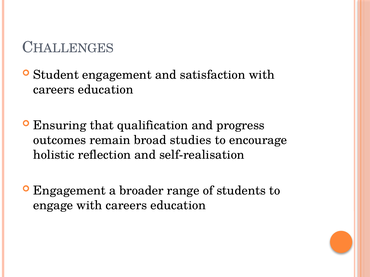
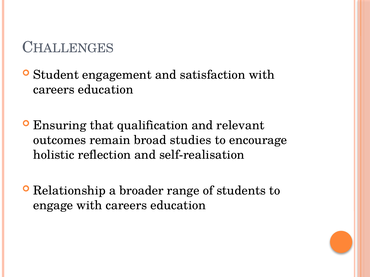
progress: progress -> relevant (241, 125)
Engagement: Engagement -> Relationship (69, 191)
